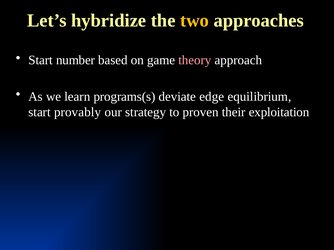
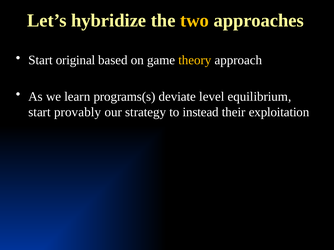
number: number -> original (76, 60)
theory colour: pink -> yellow (195, 60)
edge: edge -> level (212, 97)
proven: proven -> instead (201, 112)
